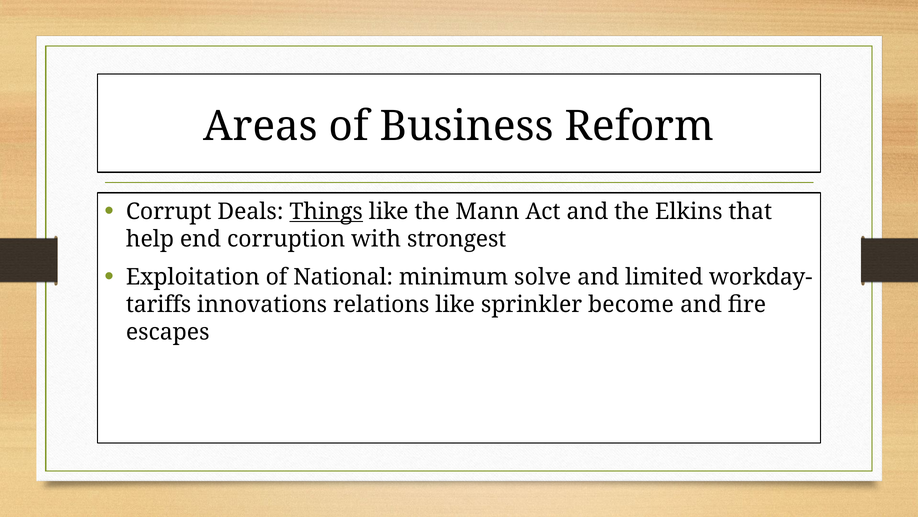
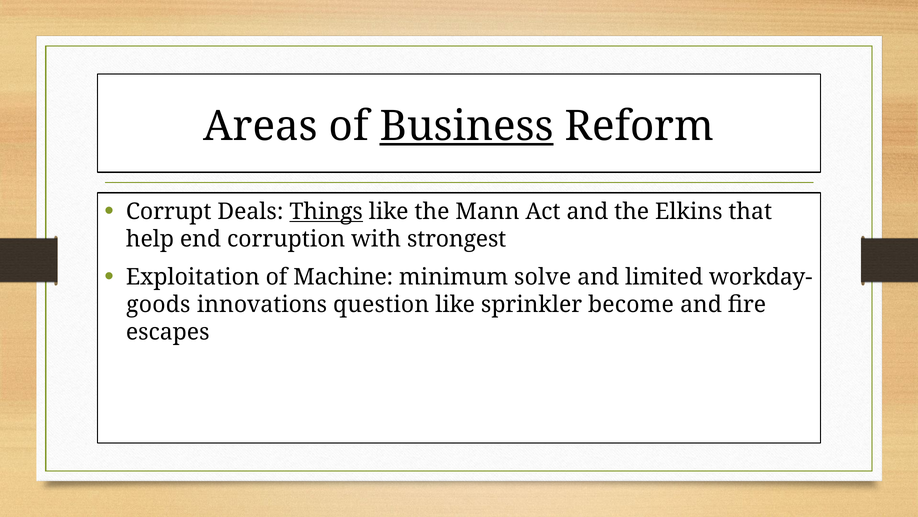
Business underline: none -> present (467, 126)
National: National -> Machine (343, 277)
tariffs: tariffs -> goods (158, 304)
relations: relations -> question (381, 304)
